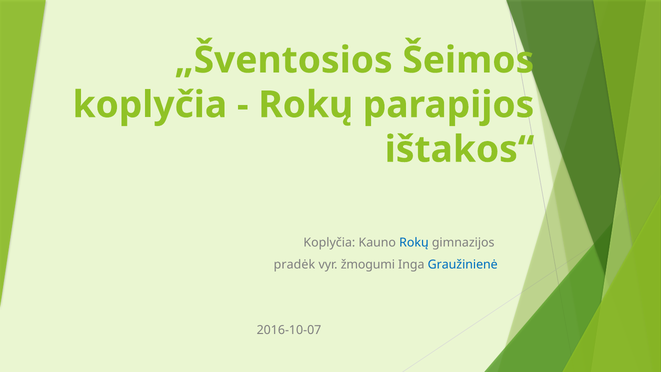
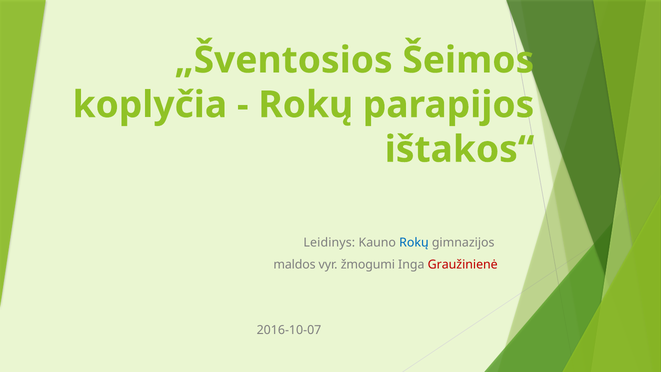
Koplyčia: Koplyčia -> Leidinys (329, 243)
pradėk: pradėk -> maldos (295, 265)
Graužinienė colour: blue -> red (463, 265)
